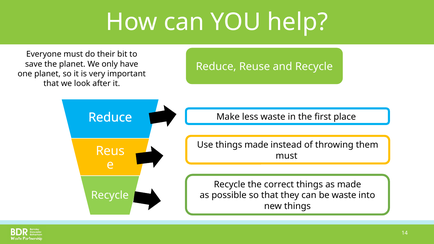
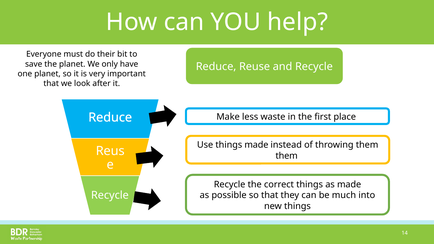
must: must -> them (287, 156)
be waste: waste -> much (344, 195)
